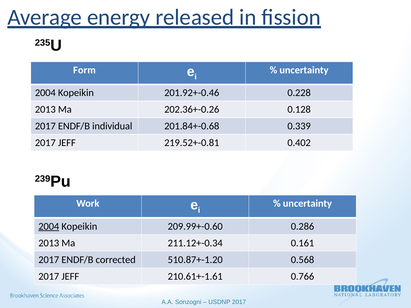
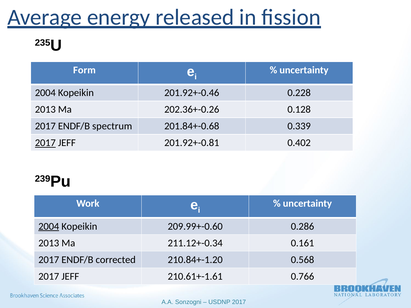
individual: individual -> spectrum (112, 126)
2017 underline: none -> present (45, 143)
219.52+-0.81: 219.52+-0.81 -> 201.92+-0.81 (192, 143)
510.87+-1.20: 510.87+-1.20 -> 210.84+-1.20 (195, 260)
